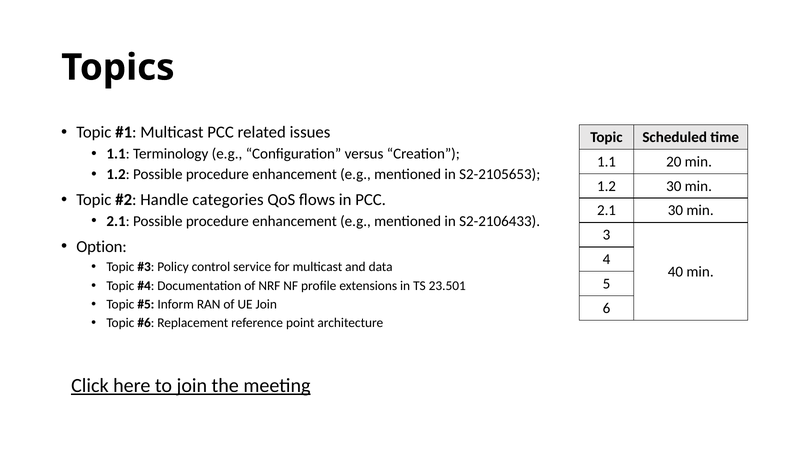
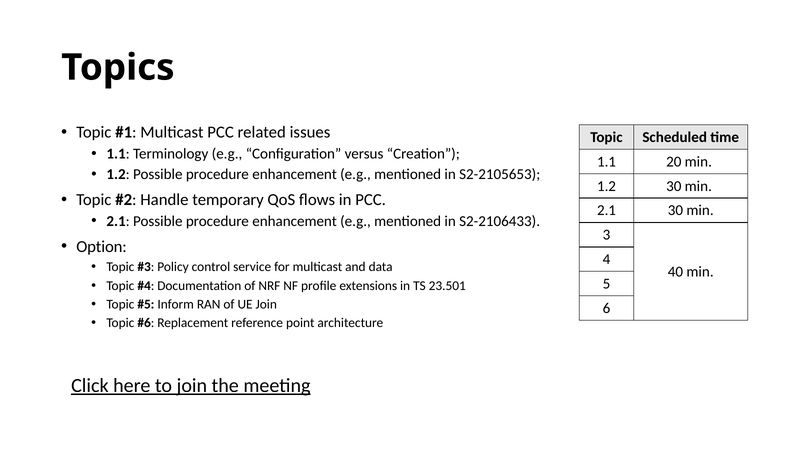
categories: categories -> temporary (228, 200)
